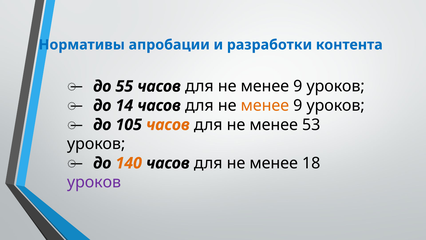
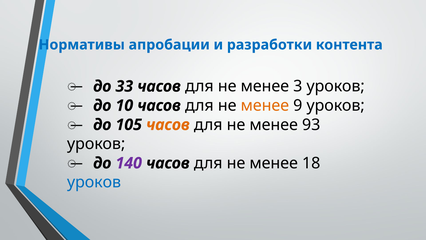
55: 55 -> 33 (124, 86)
9: 9 -> 3 (298, 86)
14: 14 -> 10 (124, 105)
53: 53 -> 93 (311, 125)
140 colour: orange -> purple (129, 163)
уроков colour: purple -> blue (94, 182)
